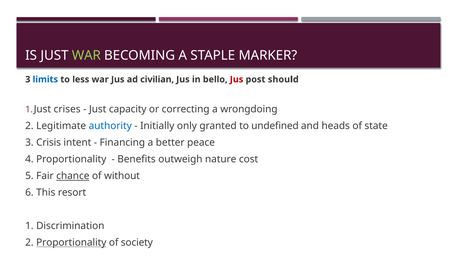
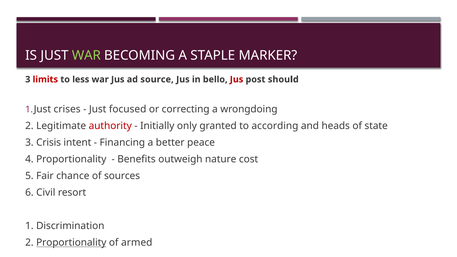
limits colour: blue -> red (45, 79)
civilian: civilian -> source (157, 79)
capacity: capacity -> focused (128, 109)
authority colour: blue -> red (110, 126)
undefined: undefined -> according (275, 126)
chance underline: present -> none (73, 176)
without: without -> sources (122, 176)
This: This -> Civil (46, 193)
society: society -> armed (137, 243)
